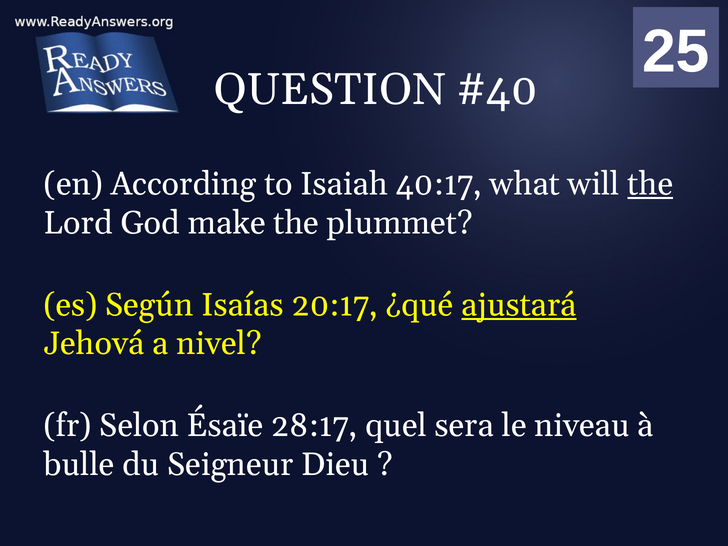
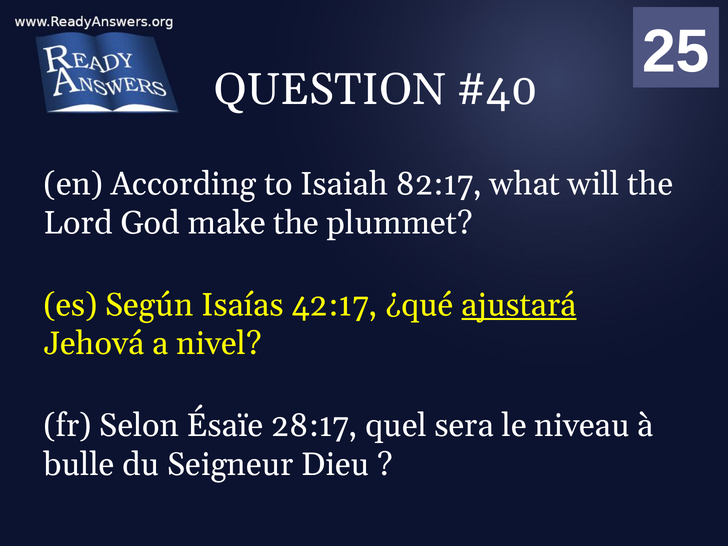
40:17: 40:17 -> 82:17 (439, 184)
the underline: present -> none (650, 184)
20:17: 20:17 -> 42:17 (335, 305)
